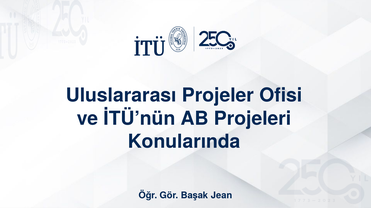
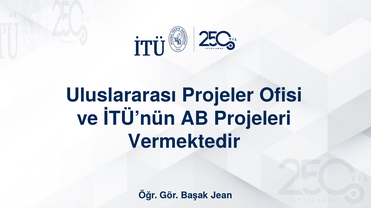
Konularında: Konularında -> Vermektedir (184, 142)
